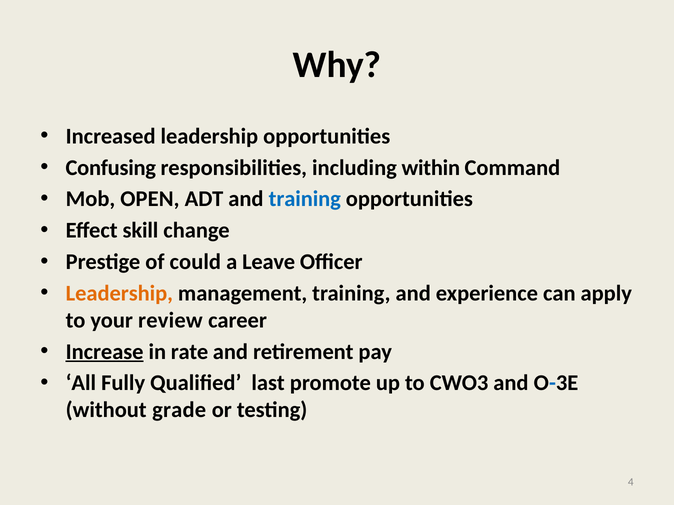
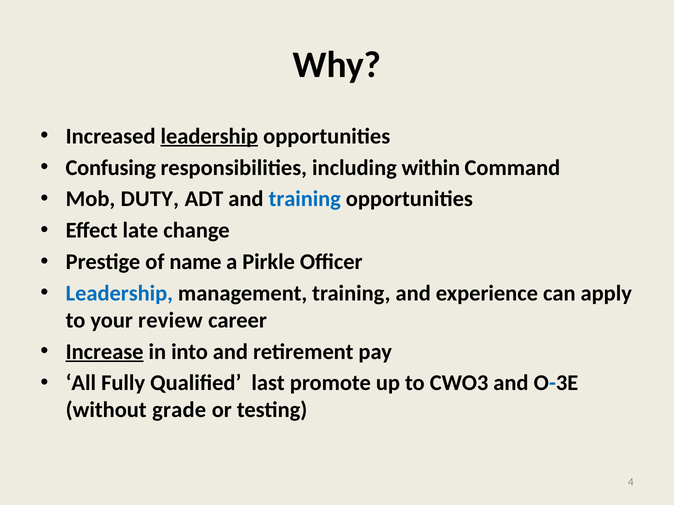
leadership underline: none -> present (209, 136)
OPEN: OPEN -> DUTY (150, 199)
skill: skill -> late (140, 231)
could: could -> name (195, 262)
Leave: Leave -> Pirkle (269, 262)
Leadership colour: orange -> blue (119, 294)
rate: rate -> into (190, 352)
